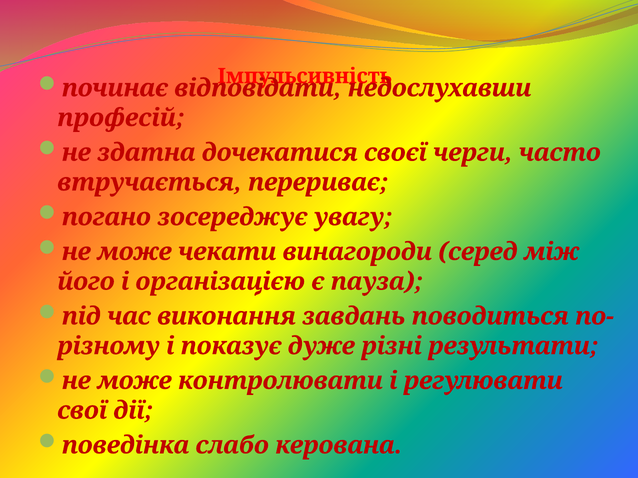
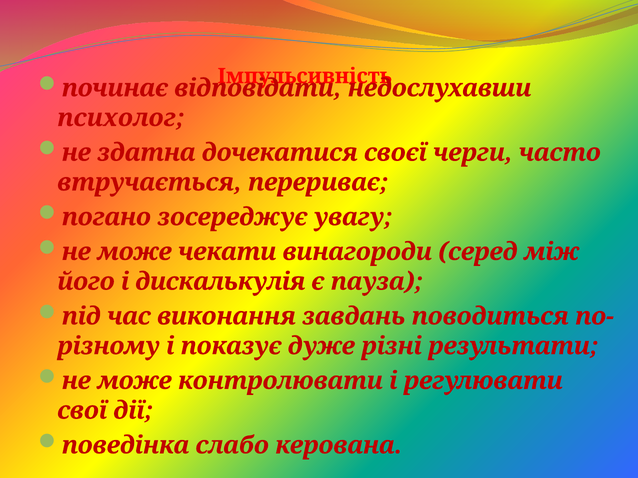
професій: професій -> психолог (121, 118)
організацією: організацією -> дискалькулія (220, 282)
